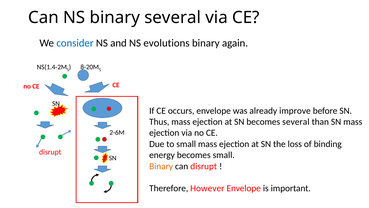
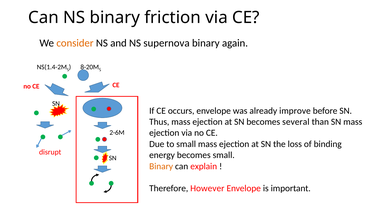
binary several: several -> friction (173, 18)
consider colour: blue -> orange (75, 43)
evolutions: evolutions -> supernova (167, 43)
can disrupt: disrupt -> explain (204, 166)
